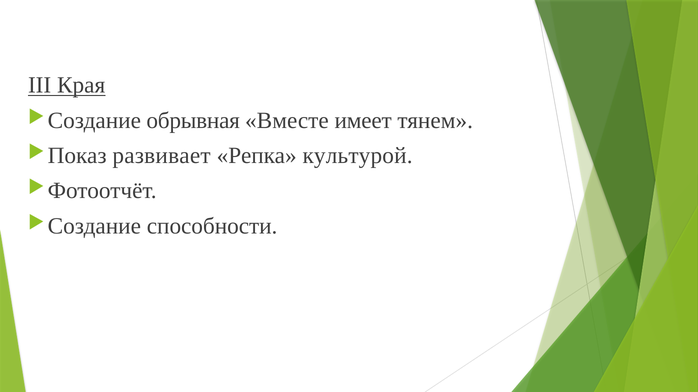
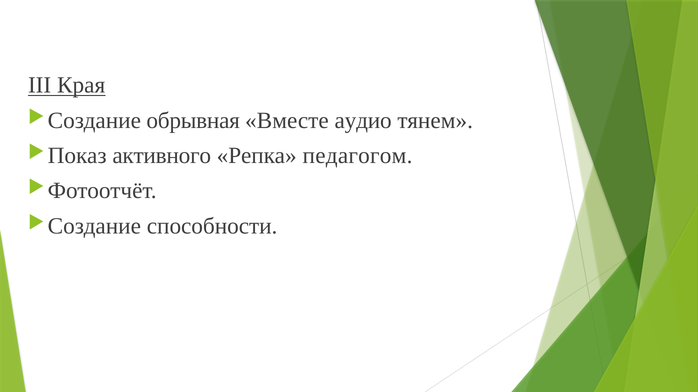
имеет: имеет -> аудио (363, 121)
развивает: развивает -> активного (162, 156)
культурой: культурой -> педагогом (358, 156)
